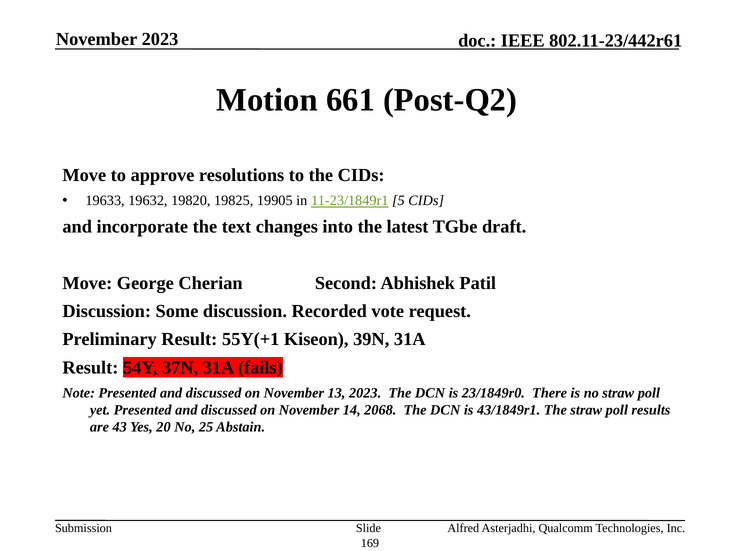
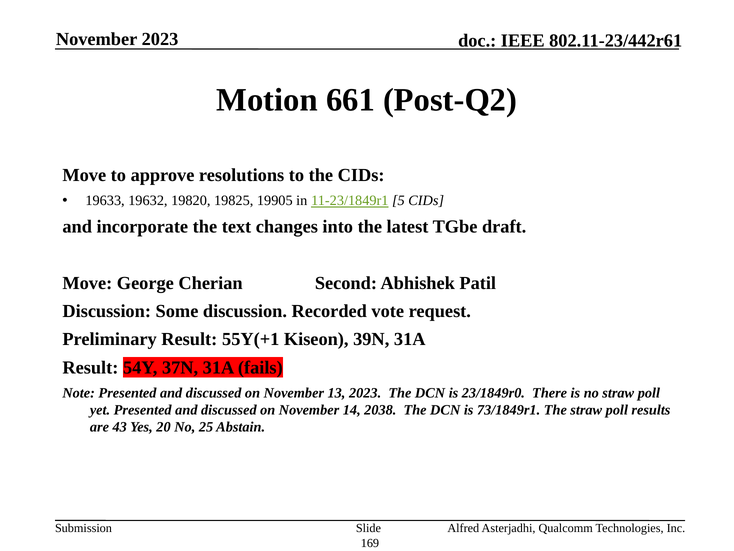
2068: 2068 -> 2038 (380, 410)
43/1849r1: 43/1849r1 -> 73/1849r1 (509, 410)
